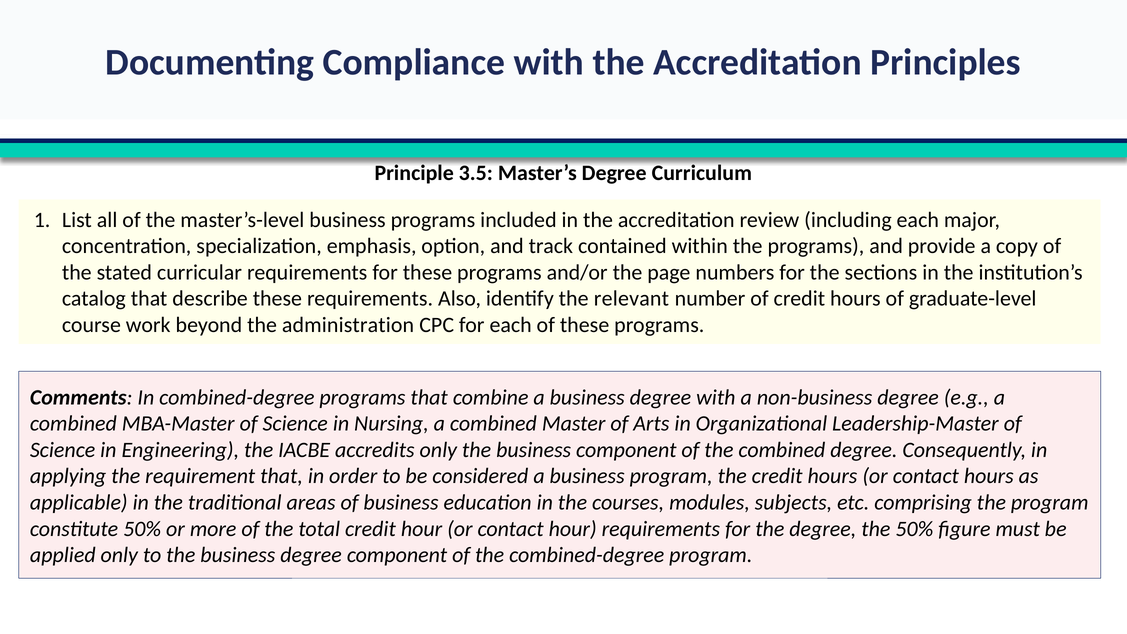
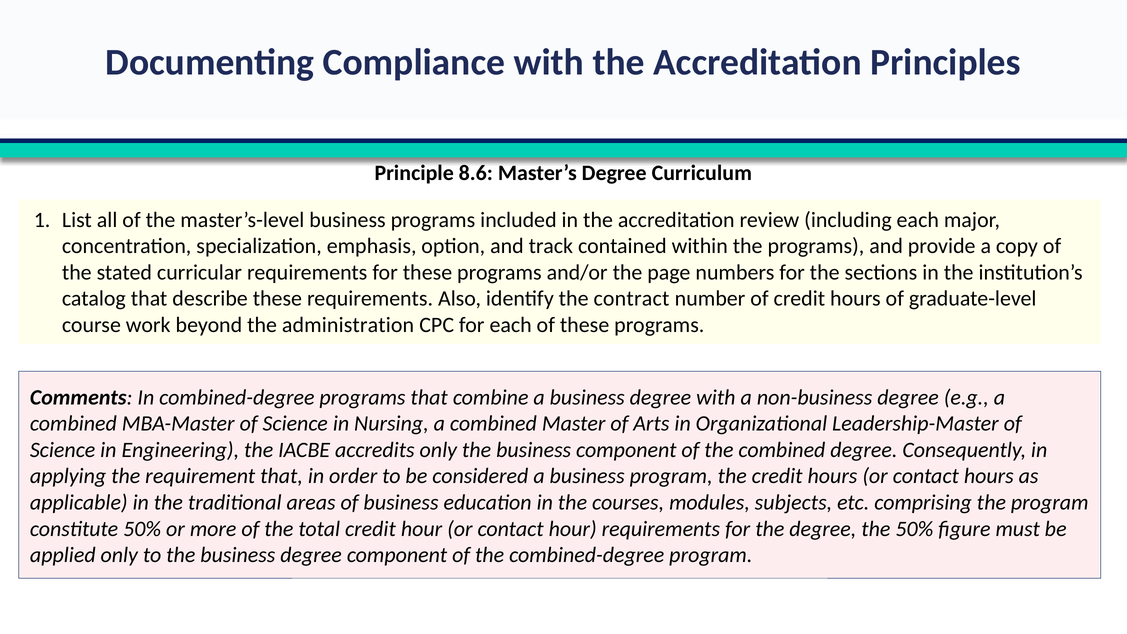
3.5: 3.5 -> 8.6 (476, 173)
relevant: relevant -> contract (631, 299)
